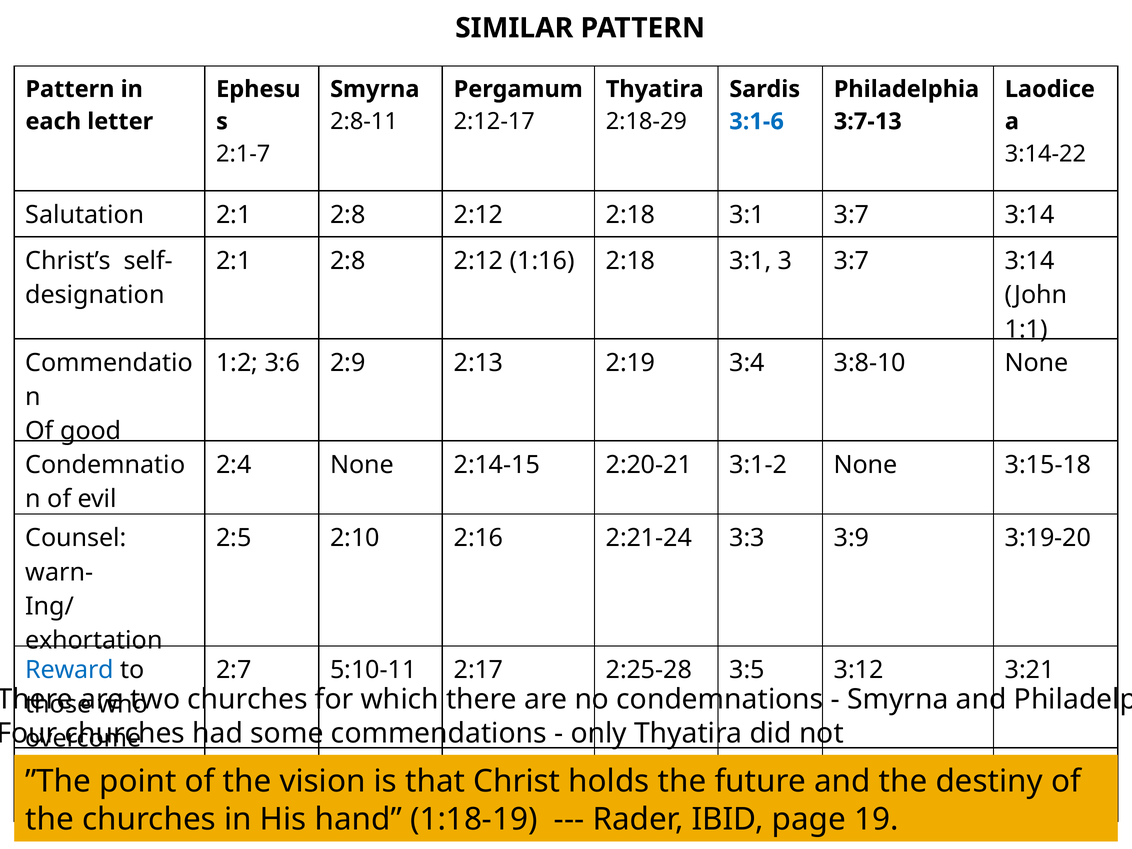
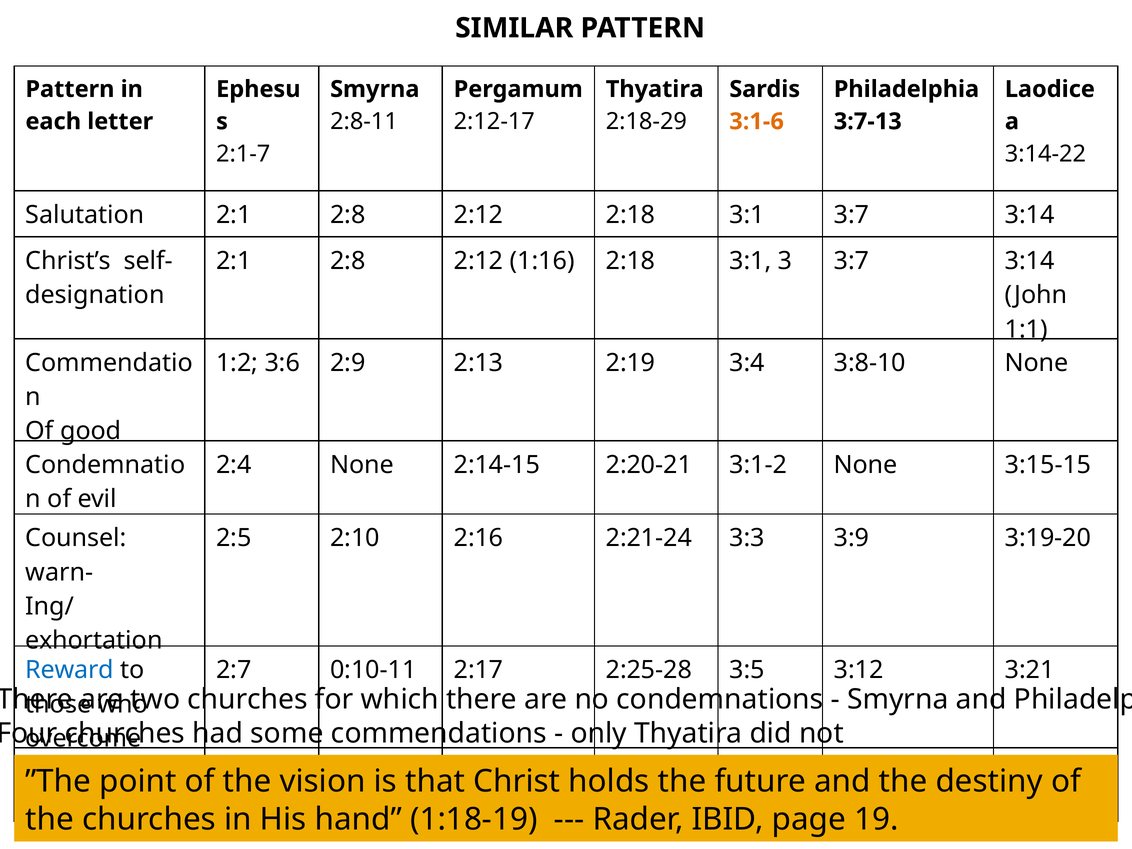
3:1-6 colour: blue -> orange (757, 121)
3:15-18: 3:15-18 -> 3:15-15 (1048, 465)
5:10-11: 5:10-11 -> 0:10-11 (373, 670)
